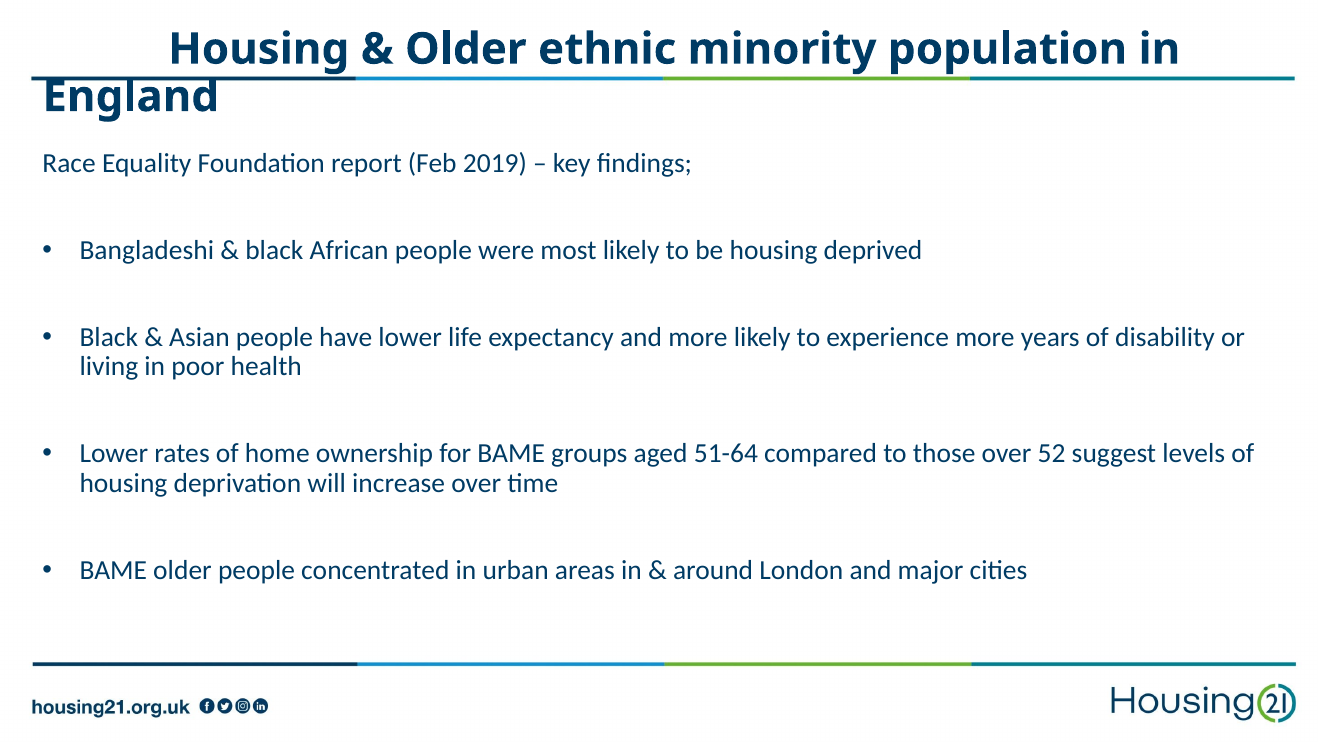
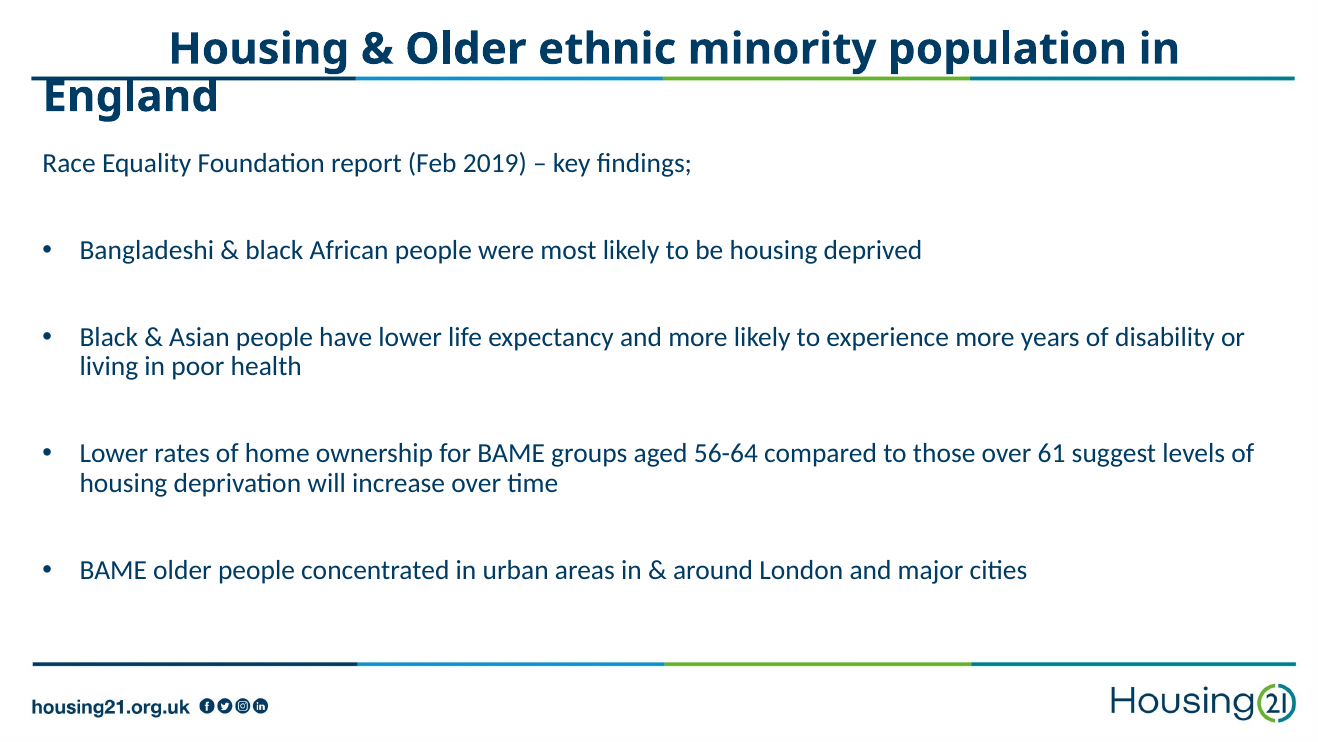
51-64: 51-64 -> 56-64 (726, 453)
52: 52 -> 61 (1052, 453)
